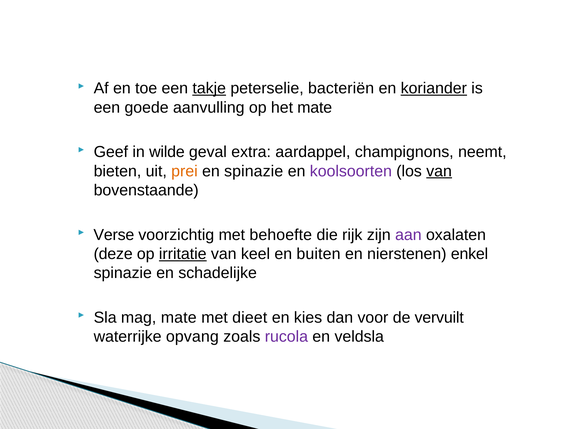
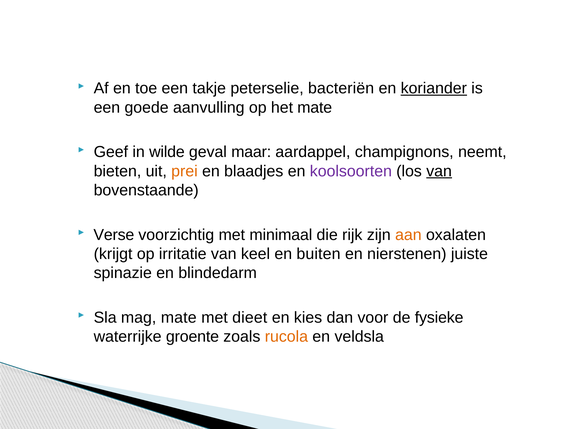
takje underline: present -> none (209, 88)
extra: extra -> maar (251, 152)
en spinazie: spinazie -> blaadjes (254, 171)
behoefte: behoefte -> minimaal (281, 234)
aan colour: purple -> orange (408, 234)
deze: deze -> krijgt (113, 253)
irritatie underline: present -> none (183, 253)
enkel: enkel -> juiste (469, 253)
schadelijke: schadelijke -> blindedarm (218, 272)
vervuilt: vervuilt -> fysieke (439, 317)
opvang: opvang -> groente (192, 336)
rucola colour: purple -> orange (286, 336)
